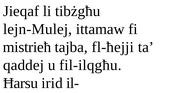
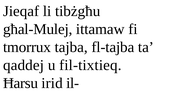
lejn-Mulej: lejn-Mulej -> għal-Mulej (38, 29)
mistrieħ: mistrieħ -> tmorrux (27, 48)
fl-ħejji: fl-ħejji -> fl-tajba (113, 48)
fil-ilqgħu: fil-ilqgħu -> fil-tixtieq (90, 66)
